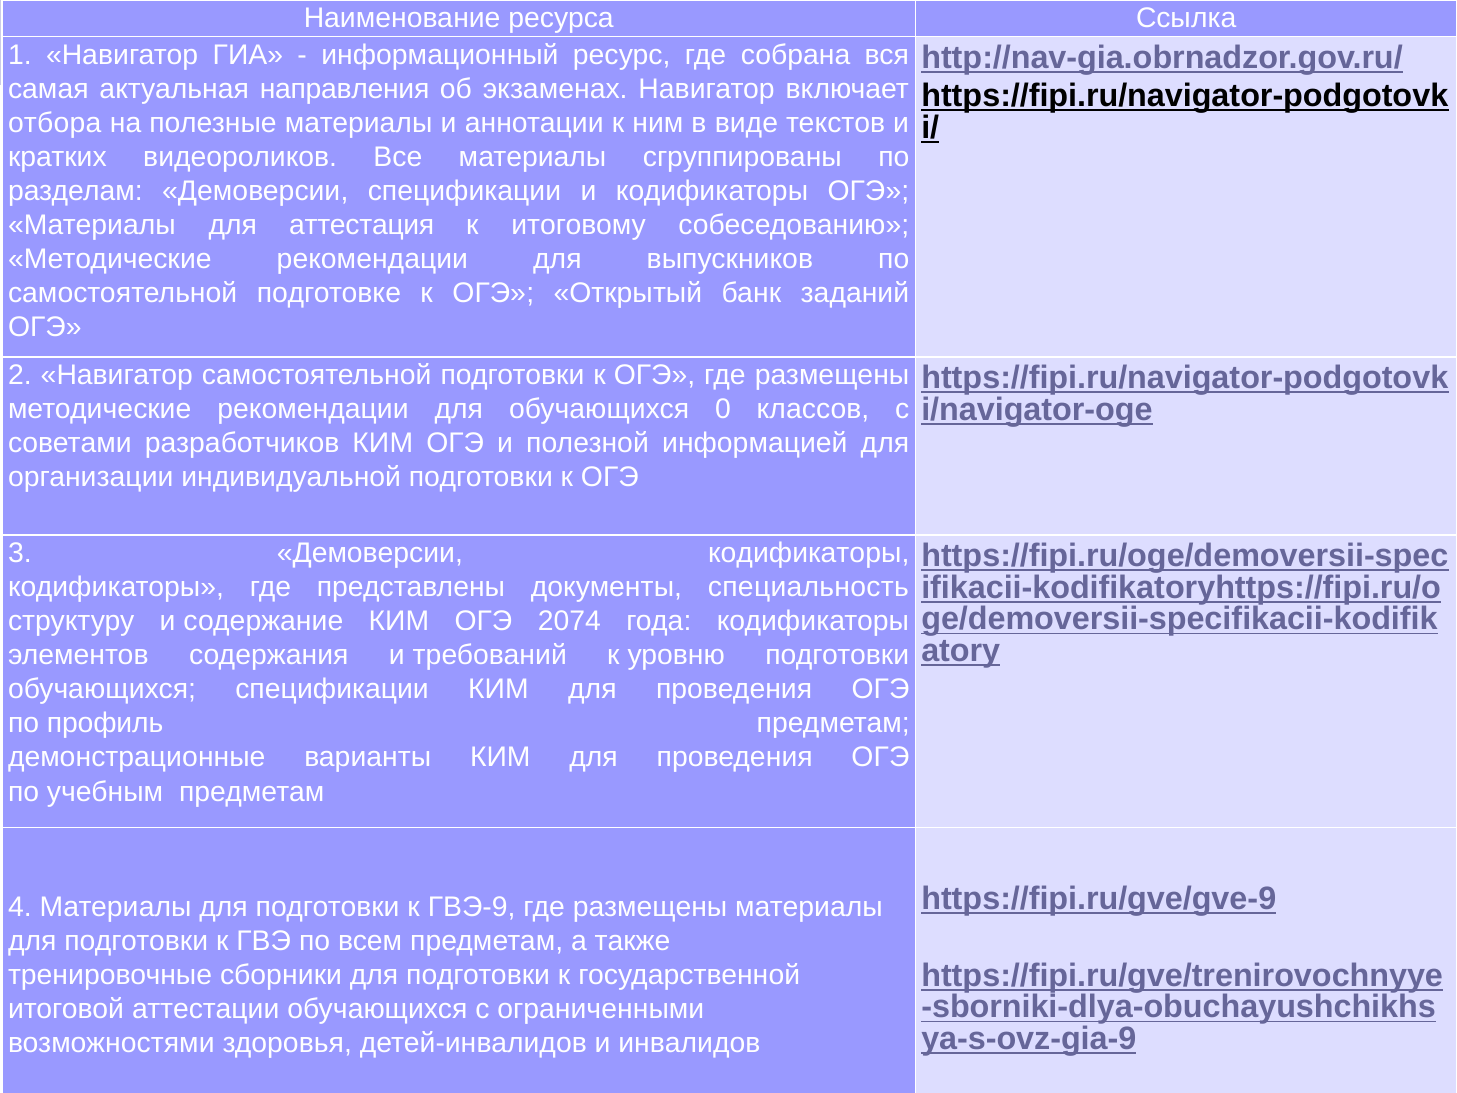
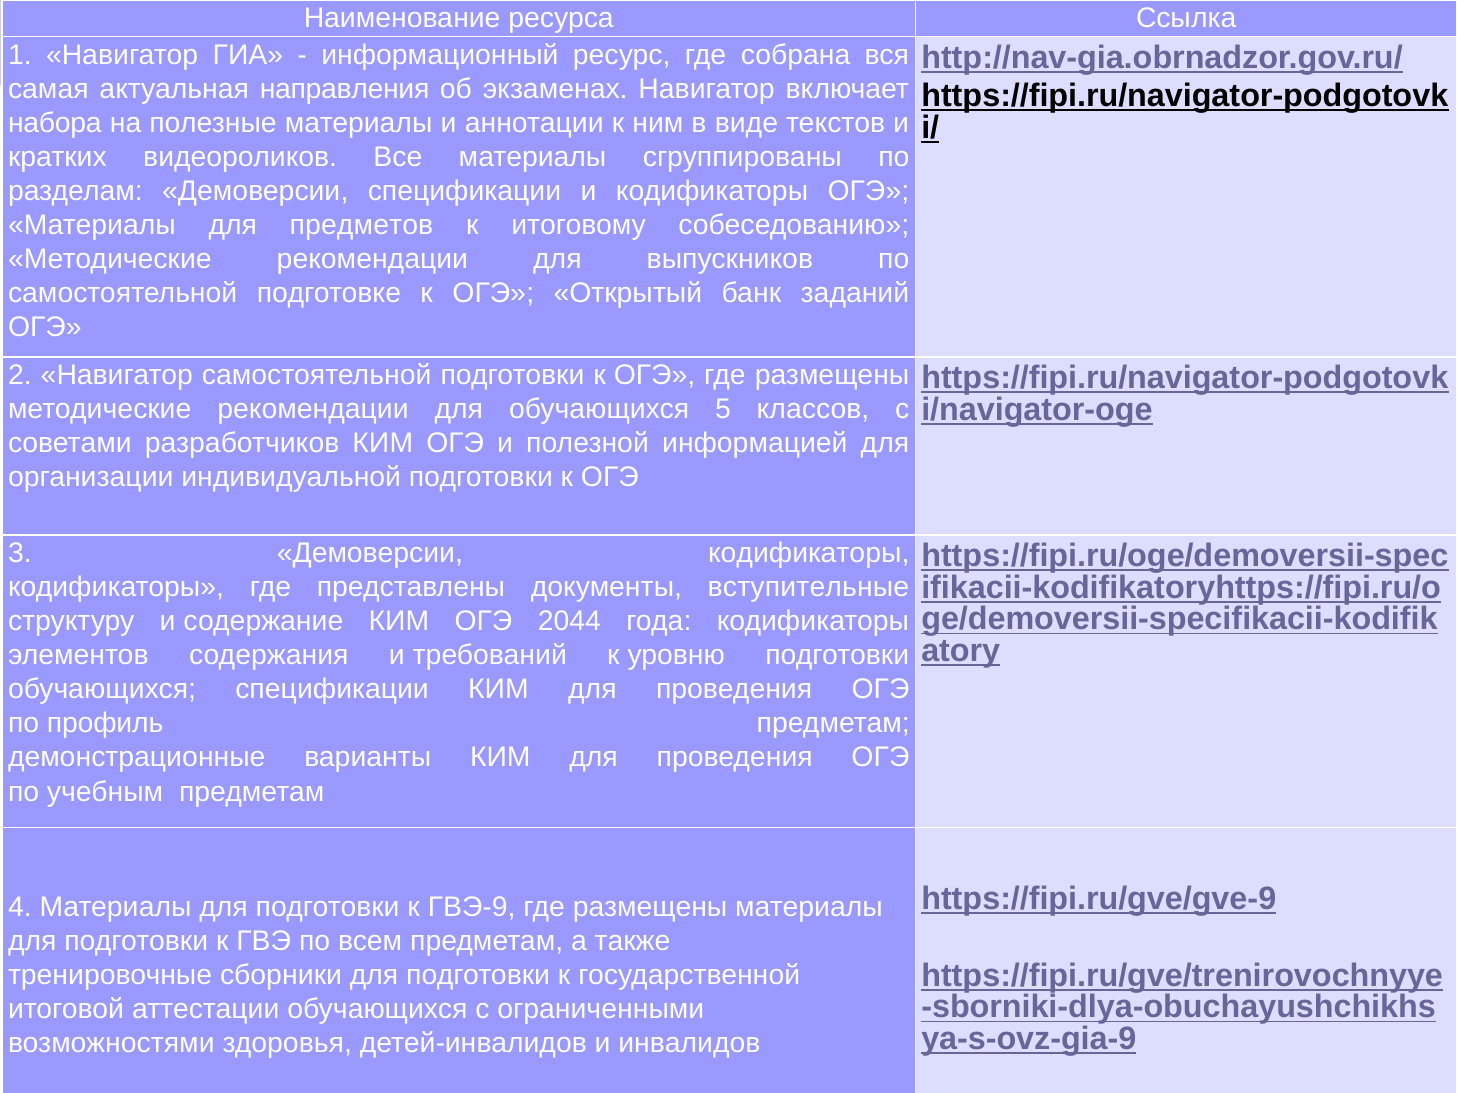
отбора: отбора -> набора (55, 123)
аттестация: аттестация -> предметов (361, 225)
0: 0 -> 5 (723, 409)
специальность: специальность -> вступительные (808, 587)
2074: 2074 -> 2044 (569, 621)
